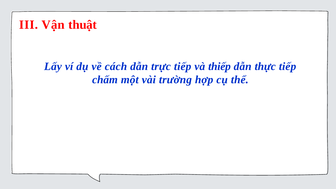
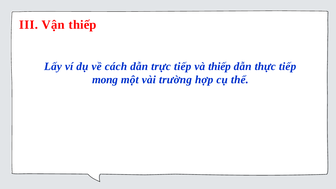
Vận thuật: thuật -> thiếp (83, 25)
chấm: chấm -> mong (105, 80)
